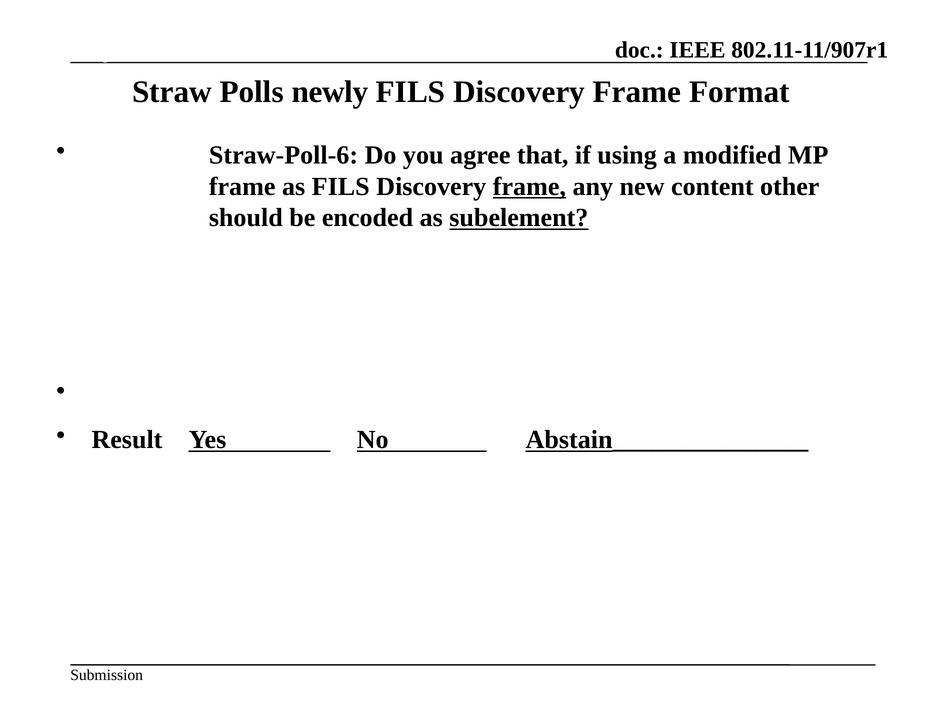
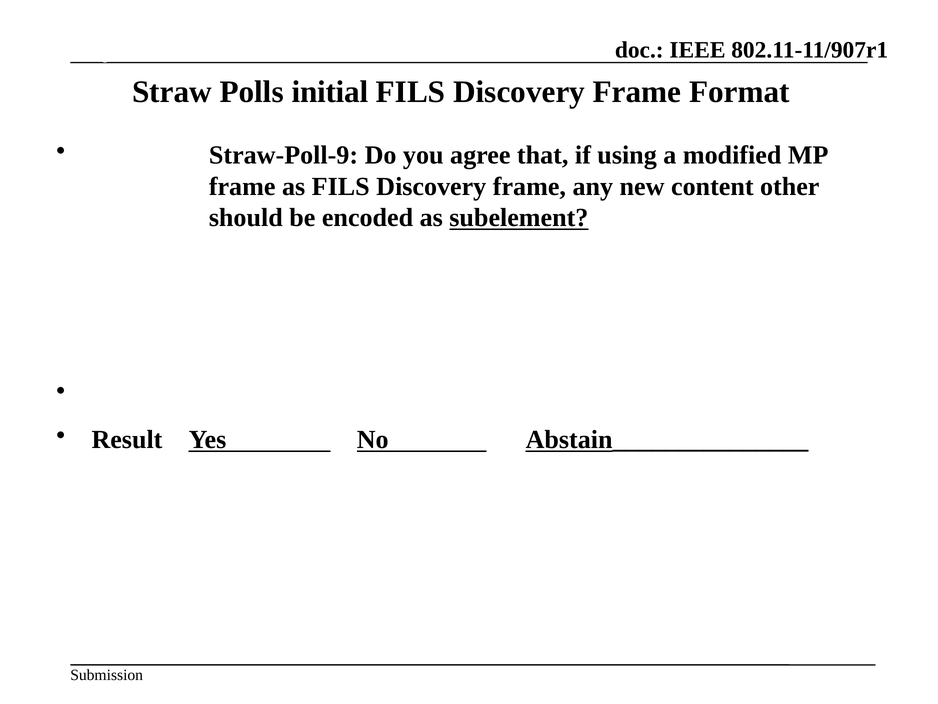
newly: newly -> initial (330, 92)
Straw-Poll-6: Straw-Poll-6 -> Straw-Poll-9 (284, 155)
frame underline: present -> none (529, 186)
